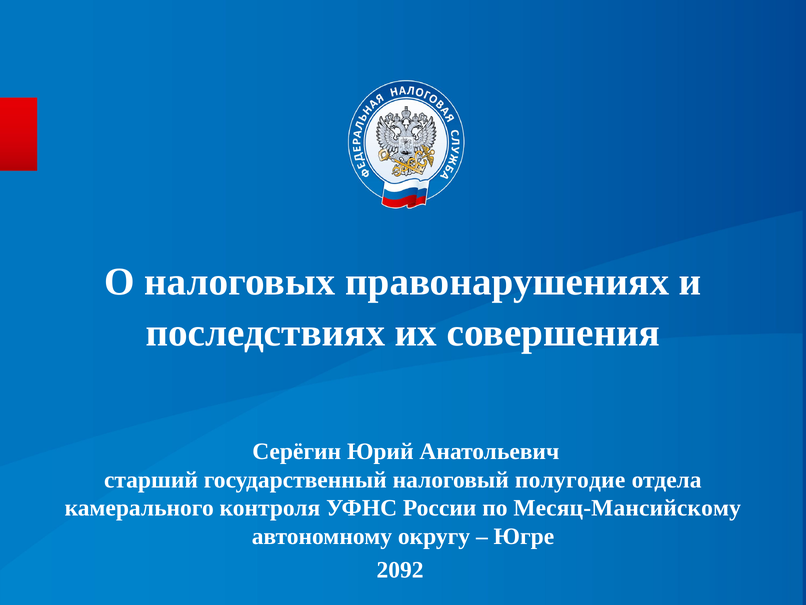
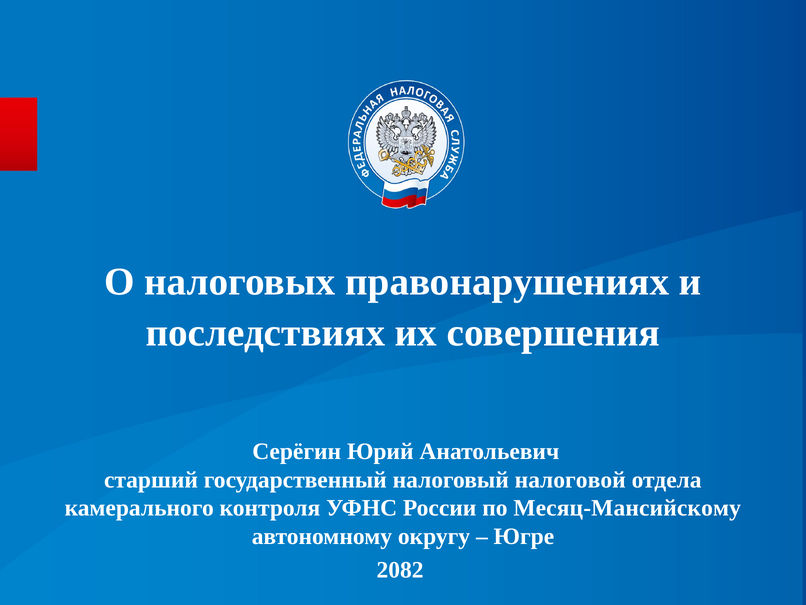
полугодие: полугодие -> налоговой (570, 479)
2092: 2092 -> 2082 (400, 570)
